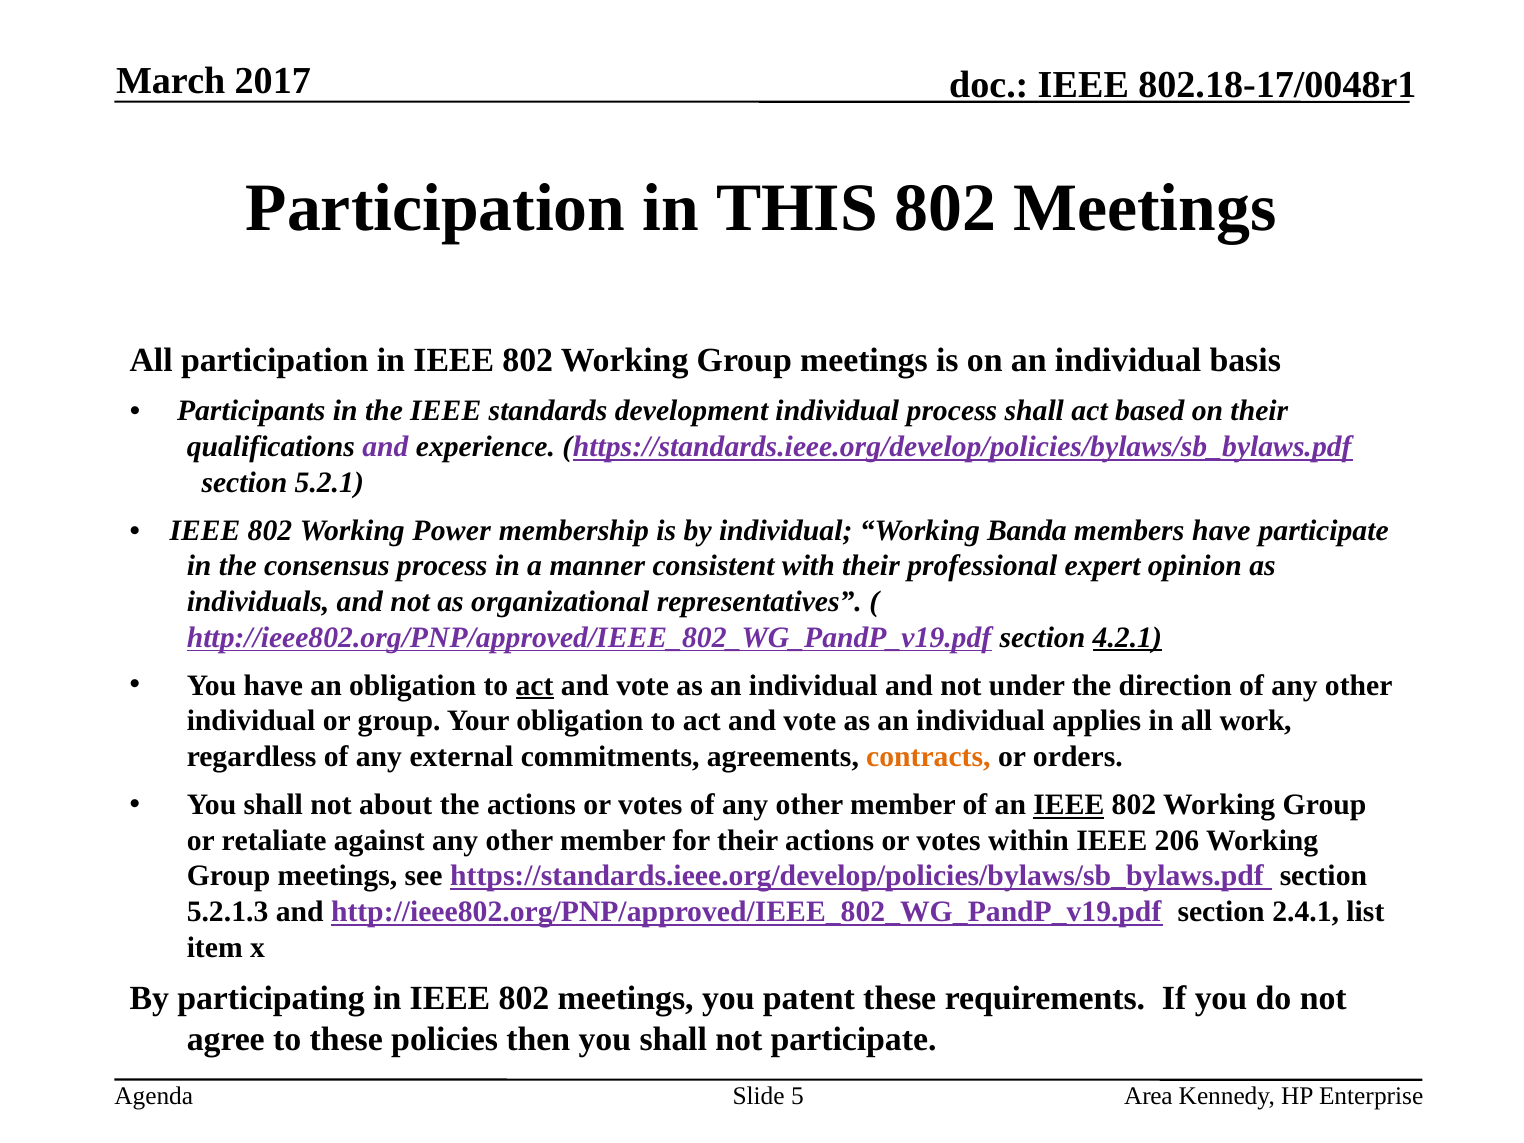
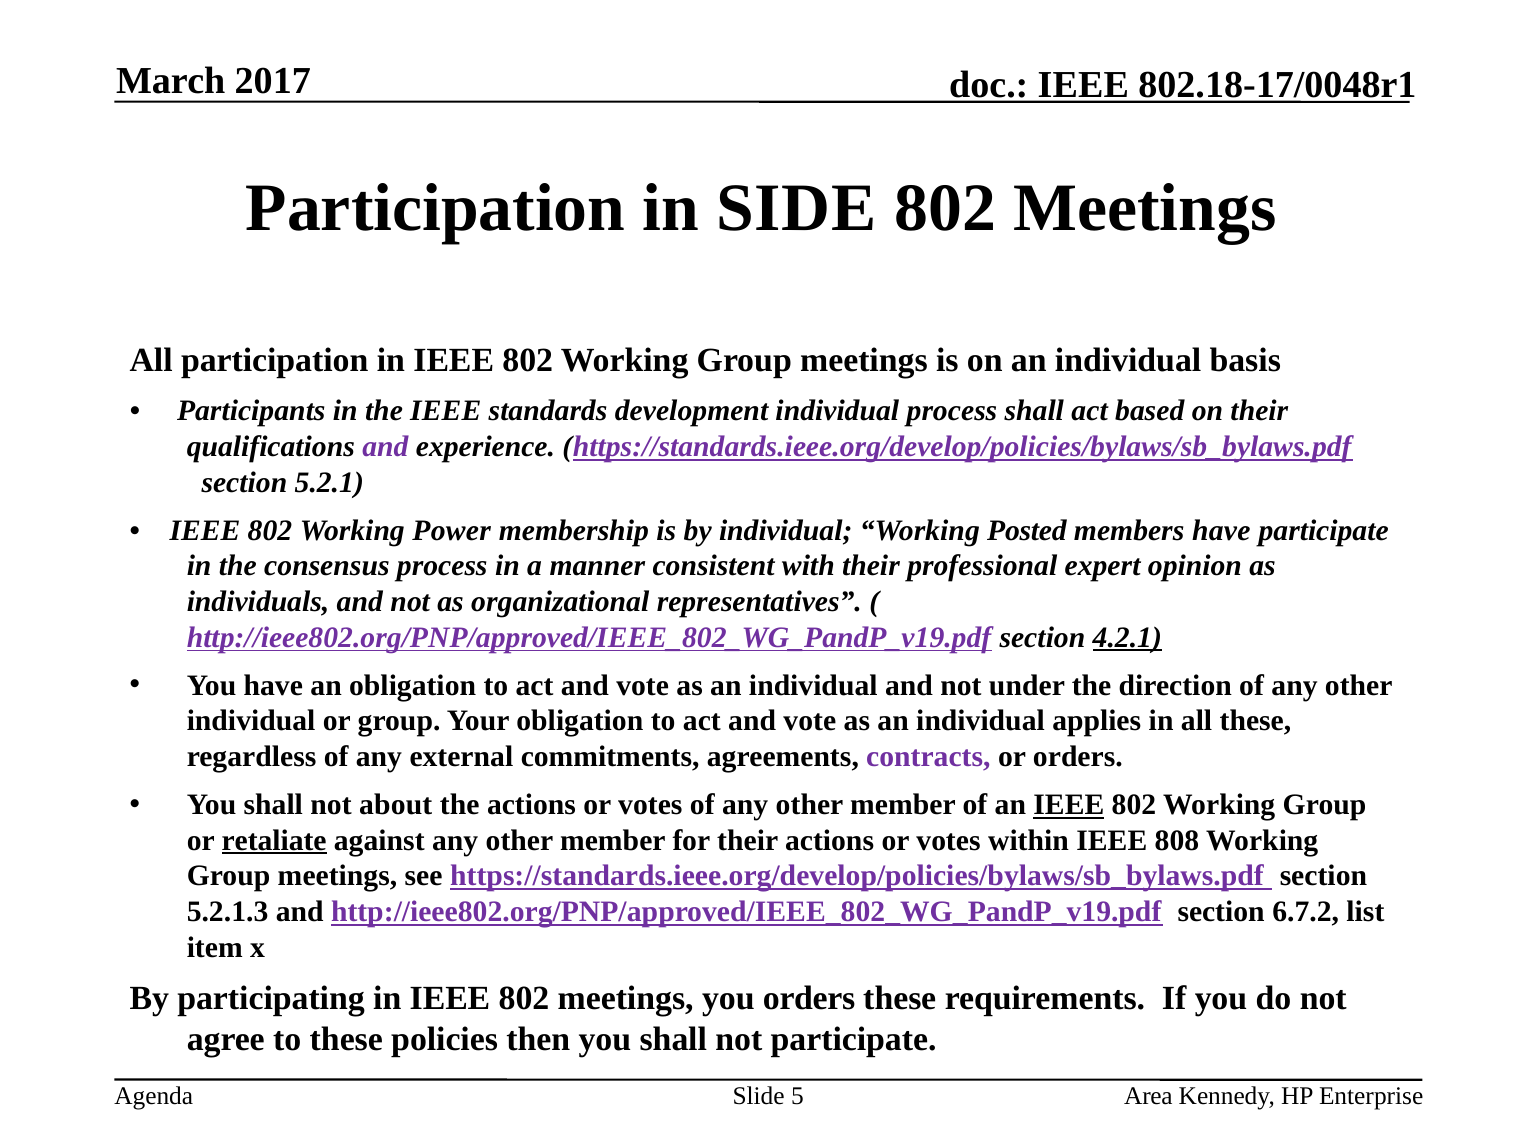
THIS: THIS -> SIDE (797, 208)
Banda: Banda -> Posted (1027, 531)
act underline: present -> none (535, 686)
all work: work -> these (1255, 721)
contracts colour: orange -> purple (928, 757)
retaliate underline: none -> present (274, 841)
206: 206 -> 808 (1177, 841)
2.4.1: 2.4.1 -> 6.7.2 (1306, 912)
you patent: patent -> orders (809, 998)
